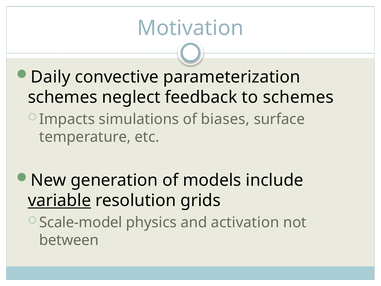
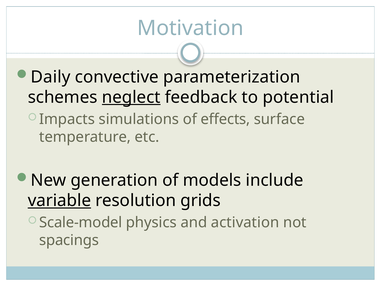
neglect underline: none -> present (131, 97)
to schemes: schemes -> potential (298, 97)
biases: biases -> effects (225, 119)
between: between -> spacings (69, 240)
